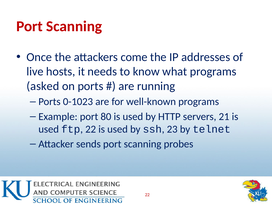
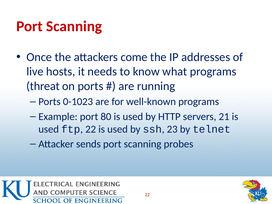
asked: asked -> threat (43, 86)
